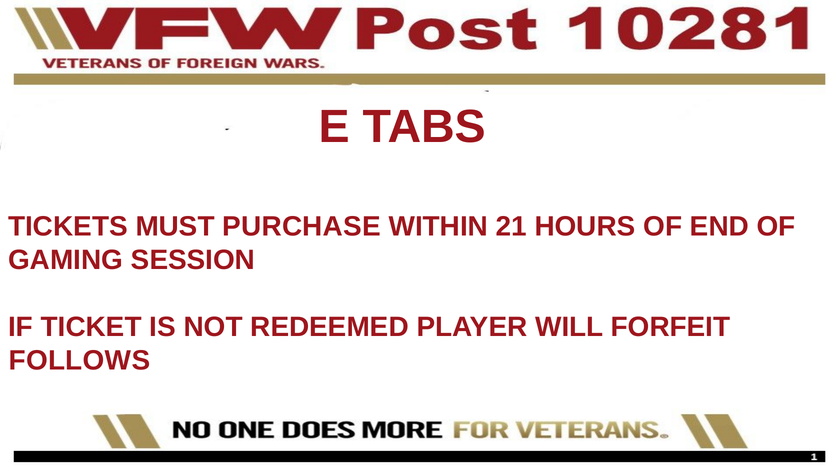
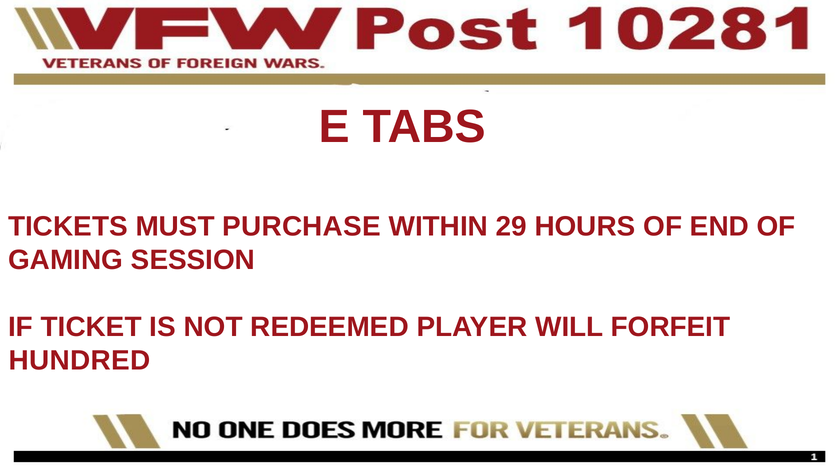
21: 21 -> 29 (511, 226)
FOLLOWS: FOLLOWS -> HUNDRED (79, 361)
